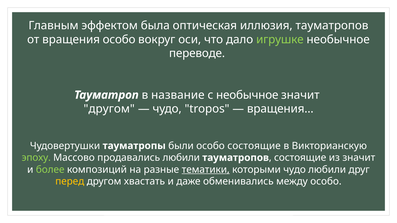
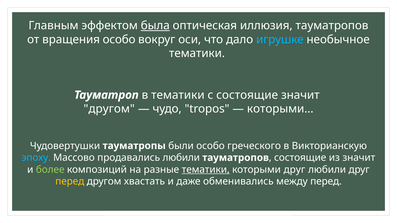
была underline: none -> present (155, 26)
игрушке colour: light green -> light blue (280, 40)
переводе: переводе -> тематики (197, 53)
в название: название -> тематики (178, 95)
с необычное: необычное -> состоящие (247, 95)
вращения…: вращения… -> которыми… (280, 109)
особо состоящие: состоящие -> греческого (254, 146)
эпоху colour: light green -> light blue (36, 158)
которыми чудо: чудо -> друг (294, 170)
между особо: особо -> перед (326, 182)
